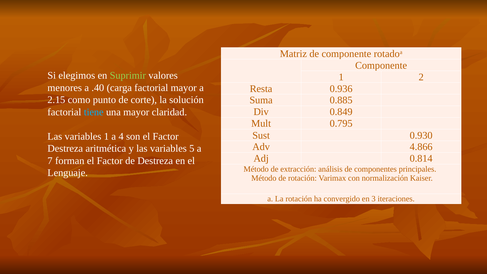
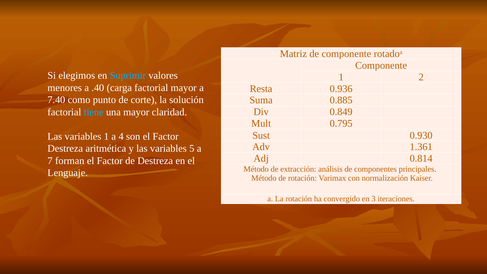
Suprimir colour: light green -> light blue (128, 75)
2.15: 2.15 -> 7.40 (56, 100)
4.866: 4.866 -> 1.361 (421, 147)
